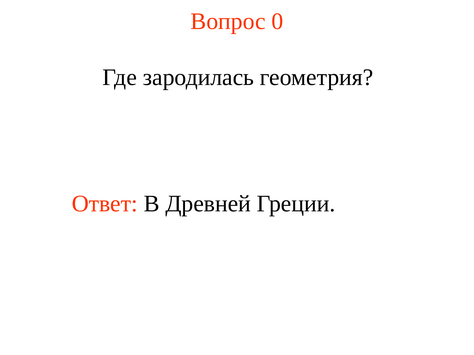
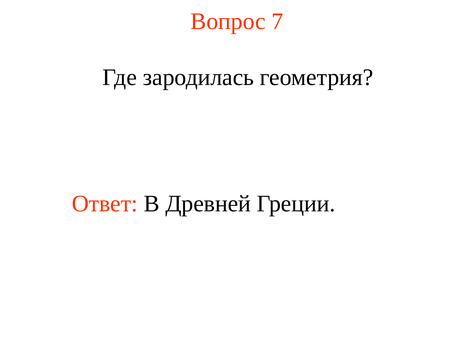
0: 0 -> 7 (277, 21)
